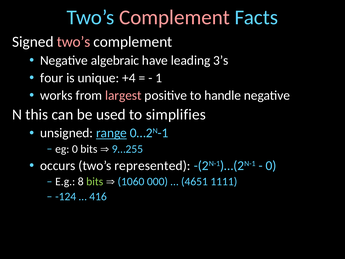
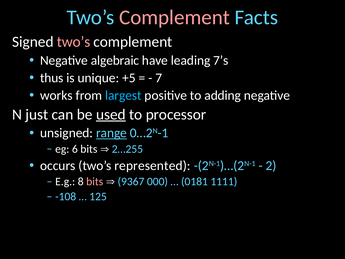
3’s: 3’s -> 7’s (221, 60)
four: four -> thus (52, 78)
+4: +4 -> +5 (129, 78)
1: 1 -> 7 (159, 78)
largest colour: pink -> light blue (123, 95)
handle: handle -> adding (223, 95)
this: this -> just (37, 114)
used underline: none -> present (111, 114)
simplifies: simplifies -> processor (176, 114)
eg 0: 0 -> 6 (75, 149)
9…255: 9…255 -> 2…255 (127, 149)
0: 0 -> 2 (271, 165)
bits colour: light green -> pink (95, 181)
1060: 1060 -> 9367 (131, 181)
4651: 4651 -> 0181 (194, 181)
-124: -124 -> -108 (66, 196)
416: 416 -> 125 (98, 196)
